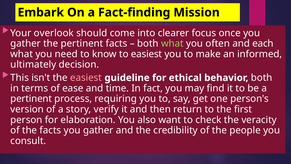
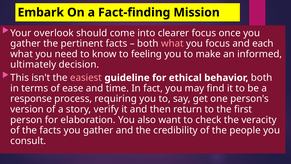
what colour: light green -> pink (172, 43)
you often: often -> focus (218, 43)
to easiest: easiest -> feeling (146, 54)
pertinent: pertinent -> response (31, 99)
